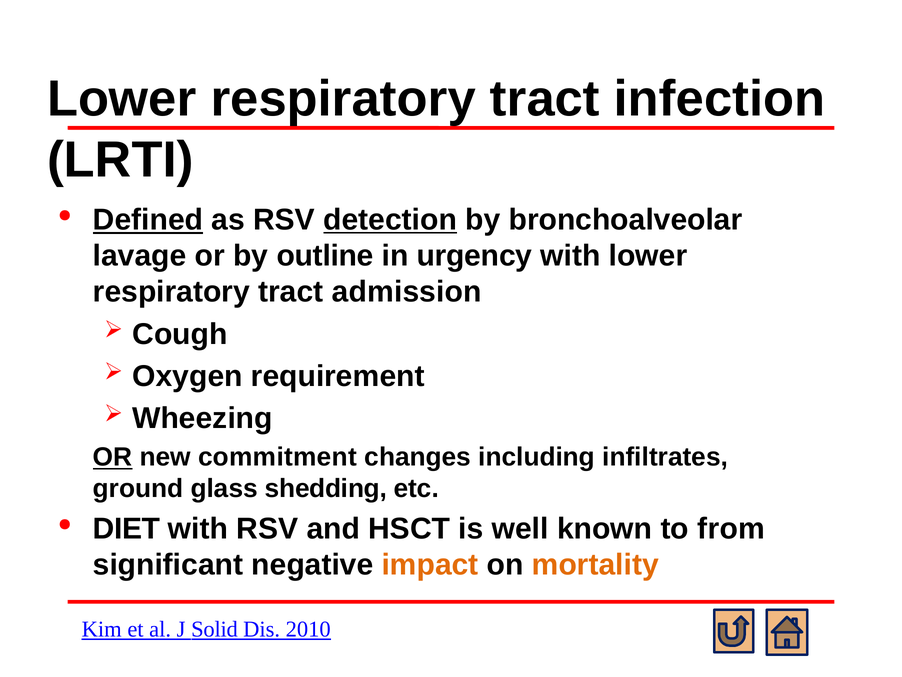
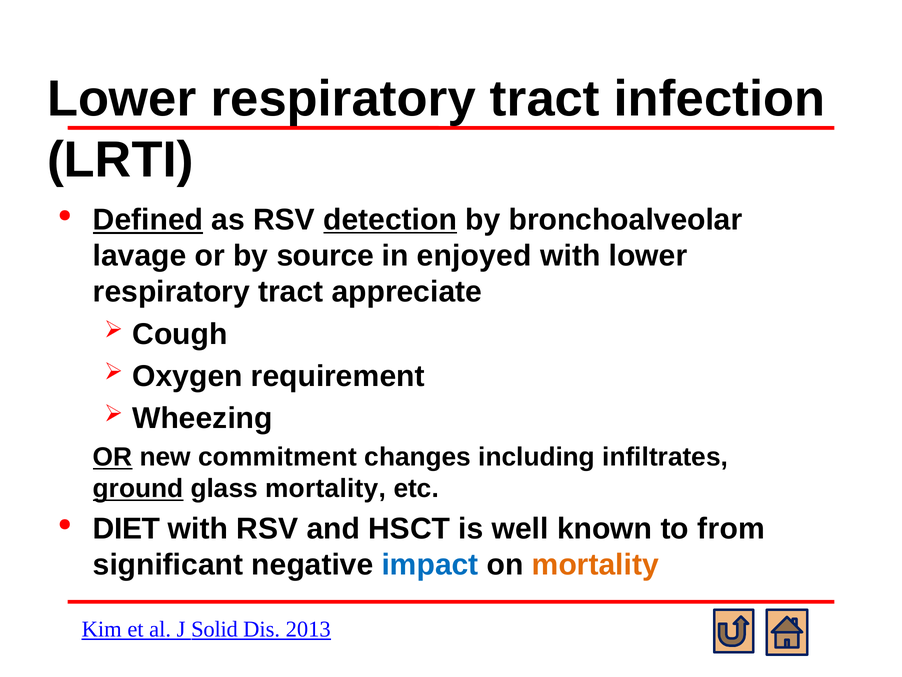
outline: outline -> source (325, 256)
urgency: urgency -> enjoyed (474, 256)
admission: admission -> appreciate (407, 292)
ground underline: none -> present (138, 488)
glass shedding: shedding -> mortality (326, 488)
impact colour: orange -> blue (430, 565)
2010: 2010 -> 2013 (308, 629)
